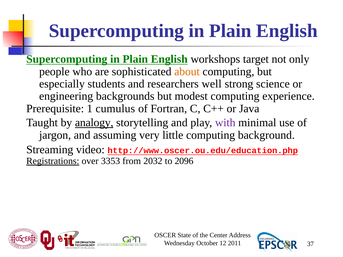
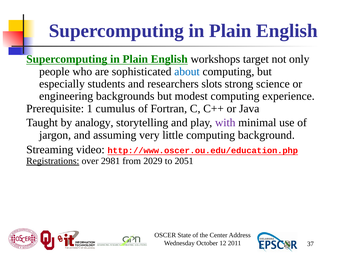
about colour: orange -> blue (187, 72)
well: well -> slots (212, 84)
analogy underline: present -> none (94, 123)
3353: 3353 -> 2981 (111, 161)
2032: 2032 -> 2029 (153, 161)
2096: 2096 -> 2051 (184, 161)
